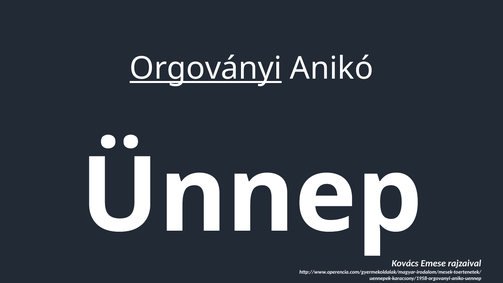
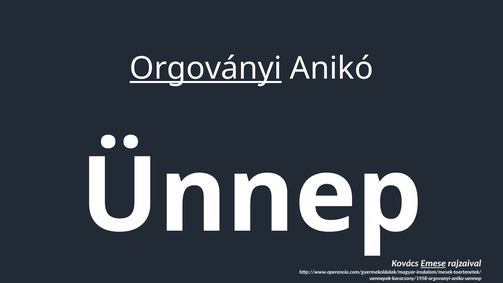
Emese underline: none -> present (433, 263)
